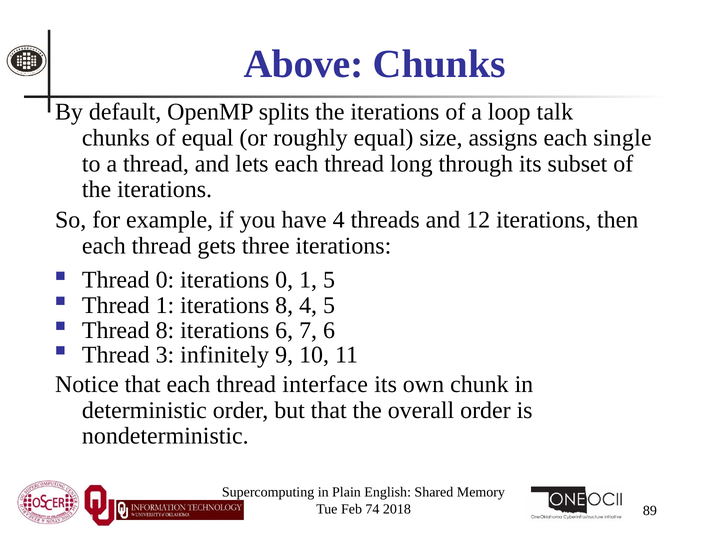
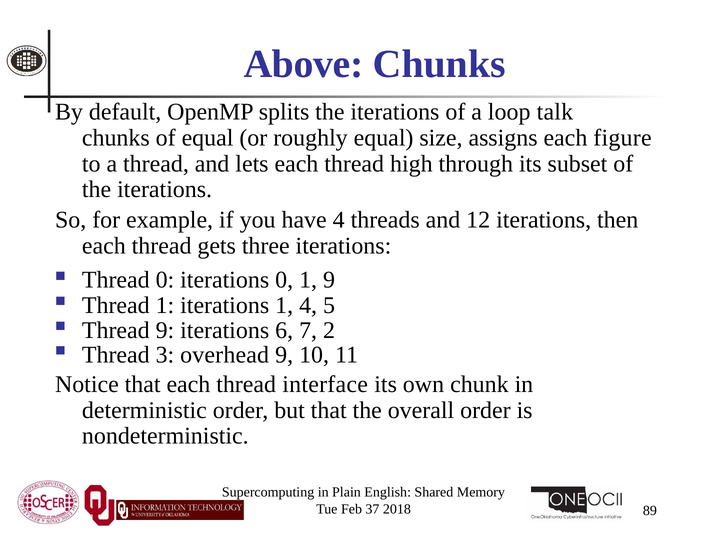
single: single -> figure (622, 138)
long: long -> high (411, 164)
1 5: 5 -> 9 (329, 280)
iterations 8: 8 -> 1 (284, 306)
Thread 8: 8 -> 9 (165, 330)
7 6: 6 -> 2 (329, 330)
infinitely: infinitely -> overhead (225, 355)
74: 74 -> 37 (372, 510)
